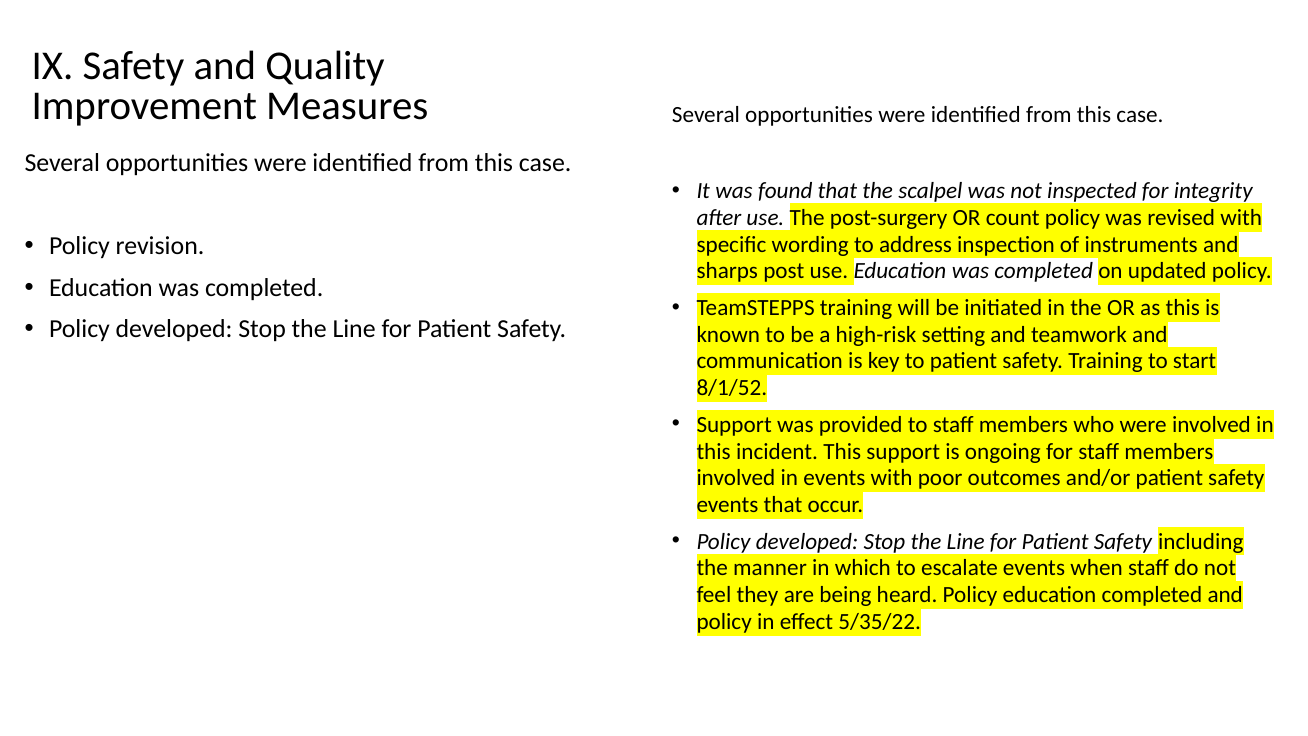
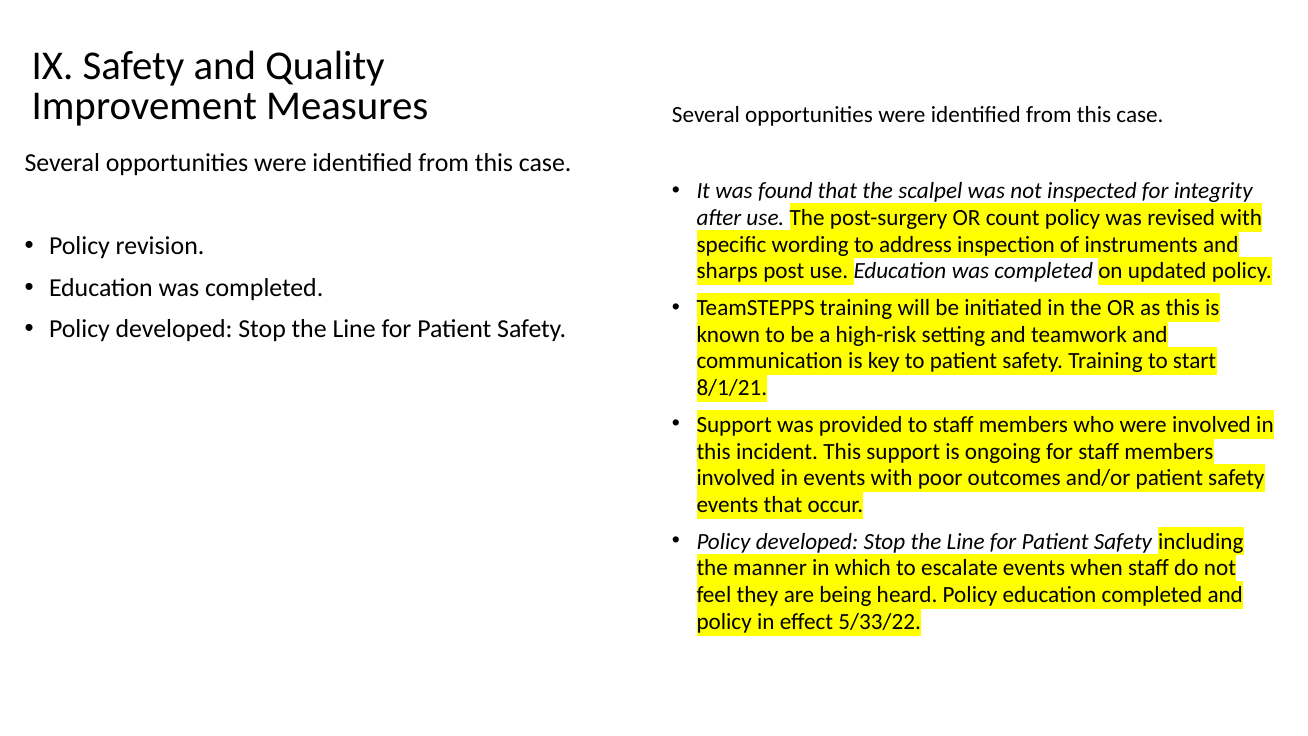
8/1/52: 8/1/52 -> 8/1/21 (732, 388)
5/35/22: 5/35/22 -> 5/33/22 (880, 622)
